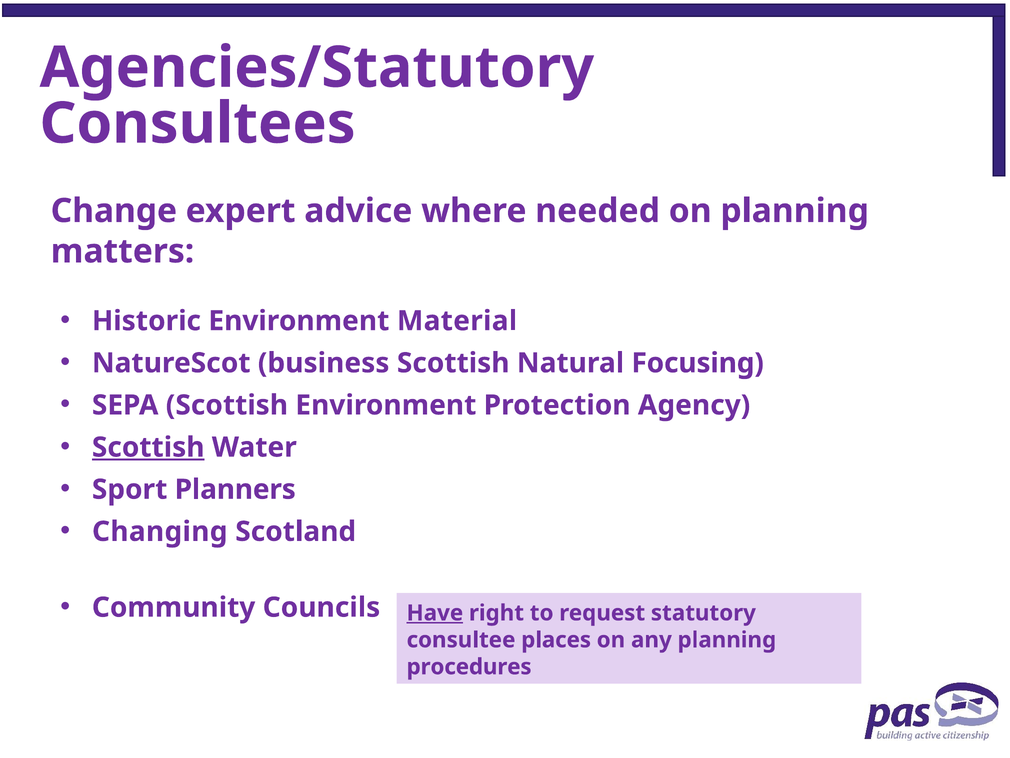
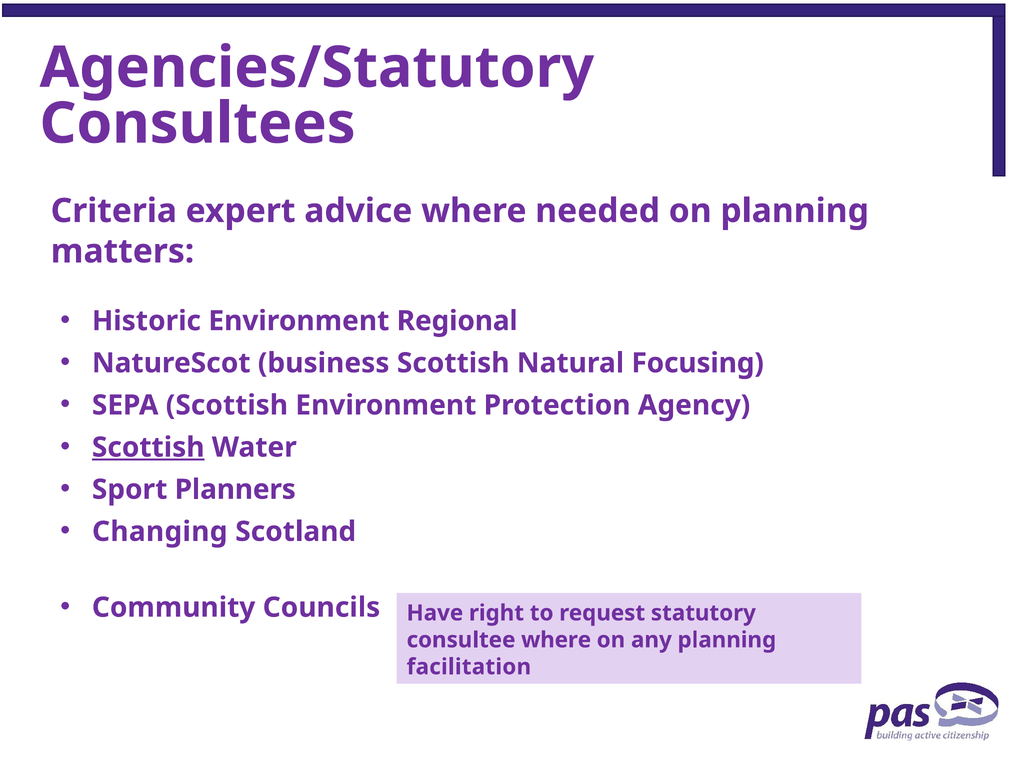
Change: Change -> Criteria (114, 211)
Material: Material -> Regional (457, 321)
Have underline: present -> none (435, 613)
consultee places: places -> where (556, 640)
procedures: procedures -> facilitation (469, 666)
